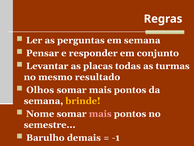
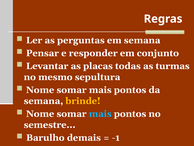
resultado: resultado -> sepultura (98, 77)
Olhos: Olhos -> Nome (40, 90)
mais colour: pink -> light blue (100, 113)
